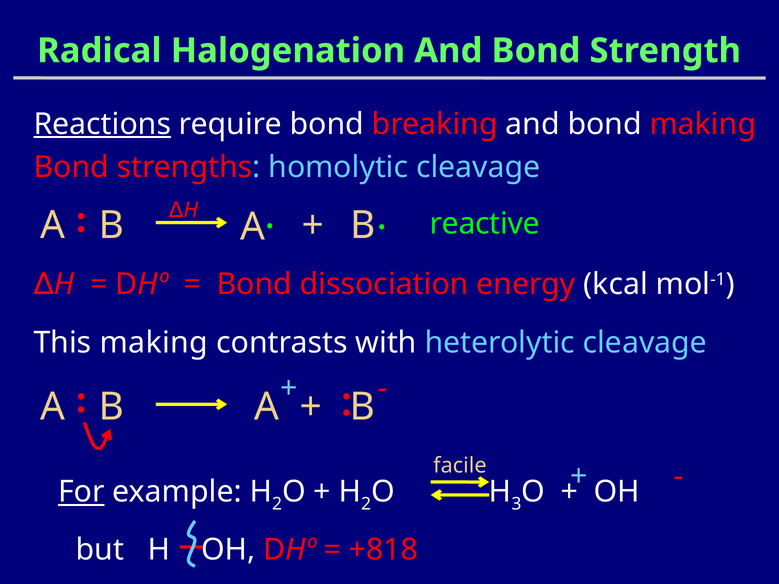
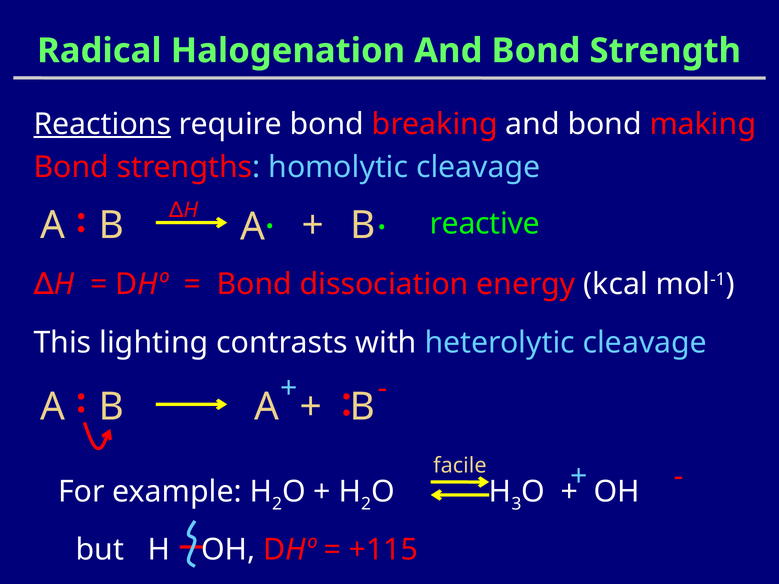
This making: making -> lighting (154, 343)
For underline: present -> none (81, 492)
+818: +818 -> +115 (383, 550)
